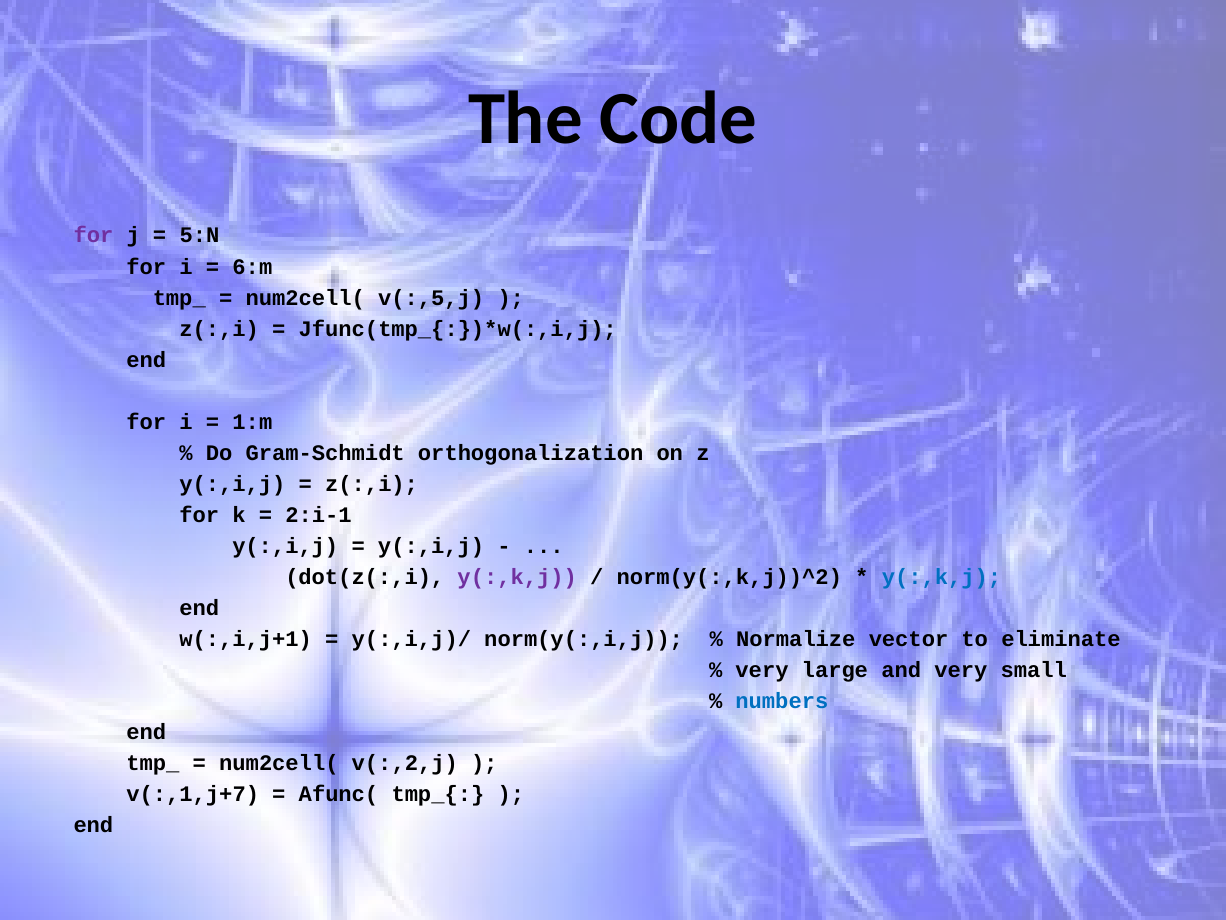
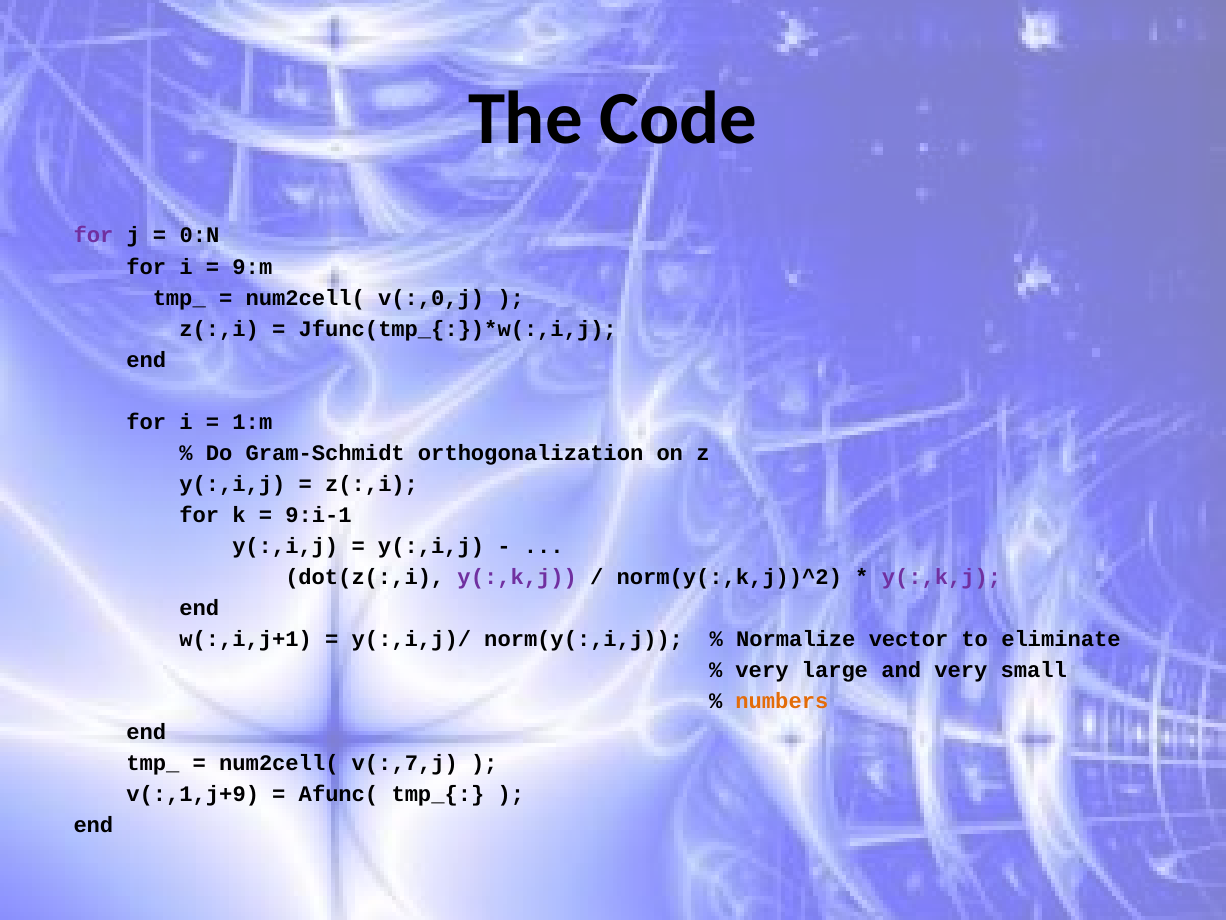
5:N: 5:N -> 0:N (199, 236)
6:m: 6:m -> 9:m (252, 267)
v(:,5,j: v(:,5,j -> v(:,0,j (431, 298)
2:i-1: 2:i-1 -> 9:i-1 (319, 515)
y(:,k,j colour: blue -> purple (941, 577)
numbers colour: blue -> orange (782, 701)
v(:,2,j: v(:,2,j -> v(:,7,j (405, 763)
v(:,1,j+7: v(:,1,j+7 -> v(:,1,j+9 (193, 794)
